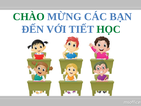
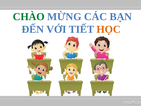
HỌC colour: green -> orange (109, 29)
